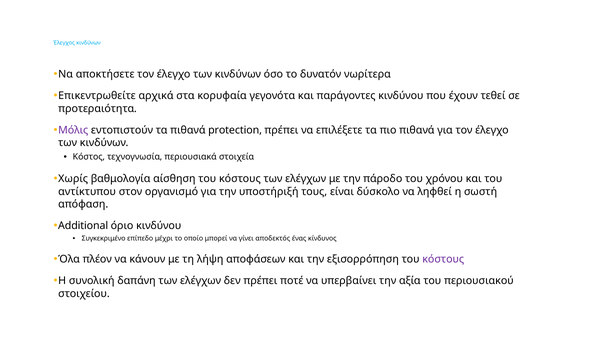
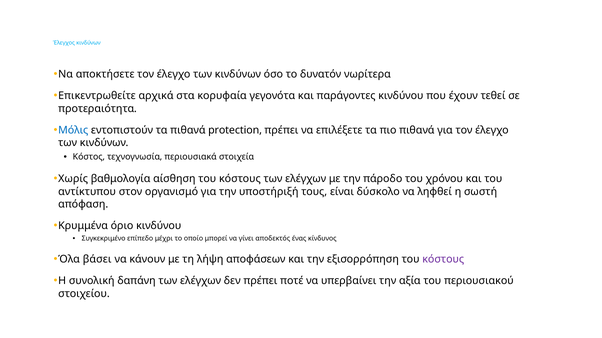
Μόλις colour: purple -> blue (73, 130)
Additional: Additional -> Κρυμμένα (83, 226)
πλέον: πλέον -> βάσει (97, 260)
